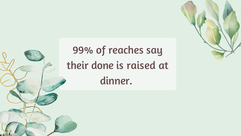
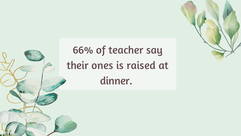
99%: 99% -> 66% (83, 50)
reaches: reaches -> teacher (126, 50)
done: done -> ones (102, 65)
